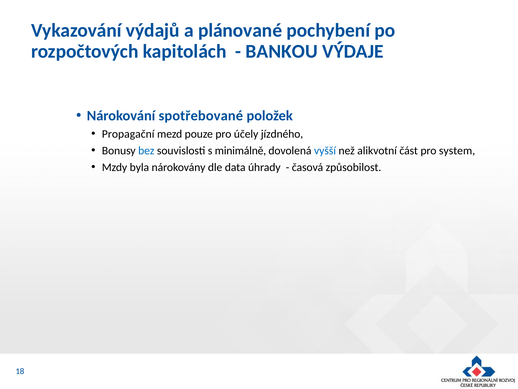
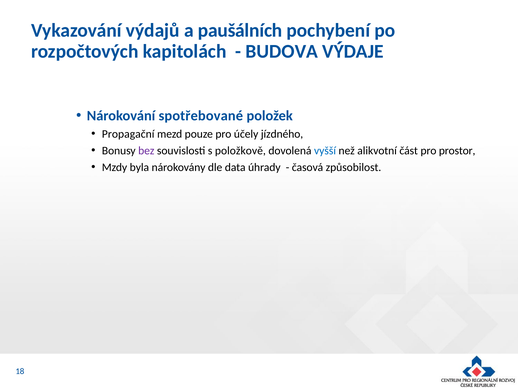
plánované: plánované -> paušálních (240, 30)
BANKOU: BANKOU -> BUDOVA (282, 51)
bez colour: blue -> purple (146, 151)
minimálně: minimálně -> položkově (240, 151)
system: system -> prostor (457, 151)
